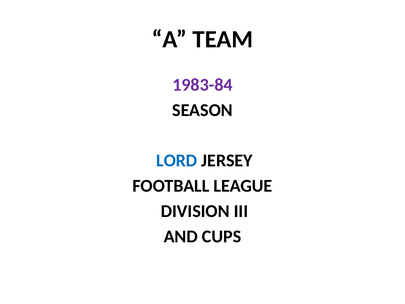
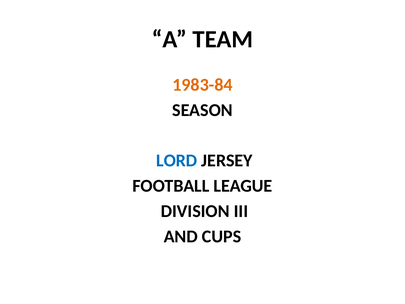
1983-84 colour: purple -> orange (202, 85)
